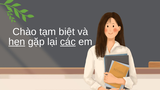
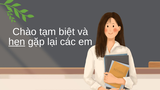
các underline: present -> none (68, 42)
